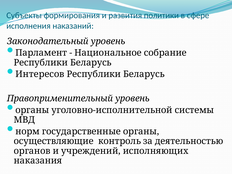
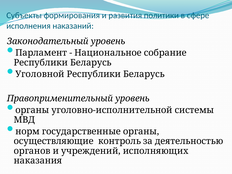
Интересов: Интересов -> Уголовной (40, 74)
